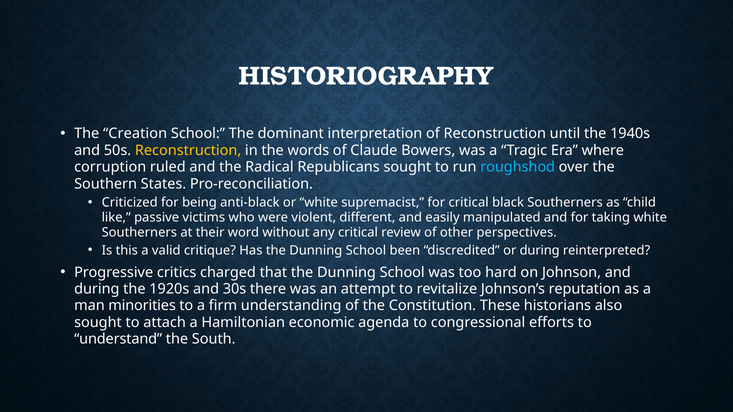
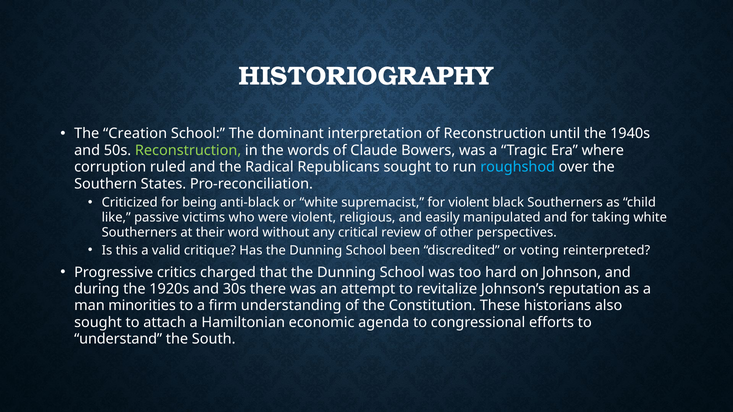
Reconstruction colour: yellow -> light green (188, 150)
for critical: critical -> violent (469, 203)
different: different -> religious (367, 218)
or during: during -> voting (540, 251)
